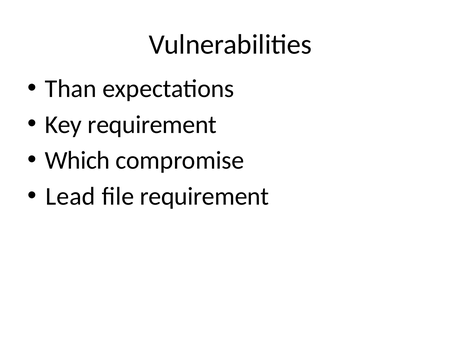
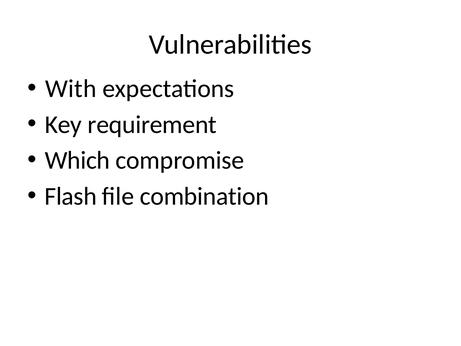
Than: Than -> With (71, 89)
Lead: Lead -> Flash (71, 196)
file requirement: requirement -> combination (204, 196)
